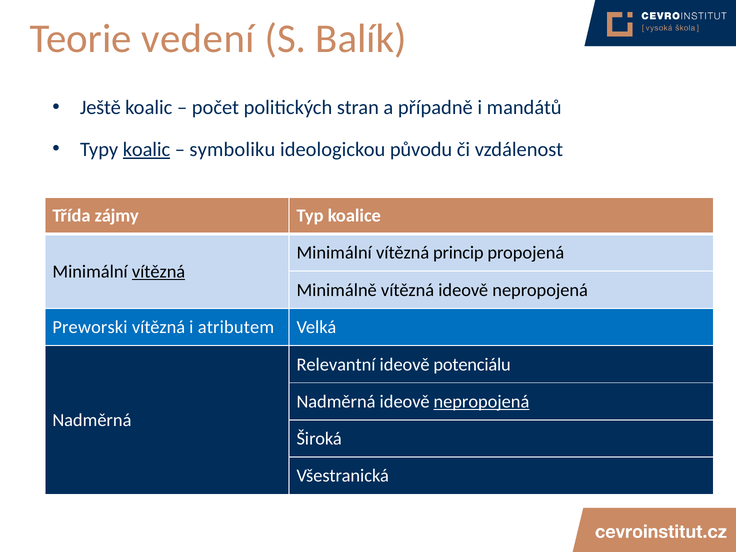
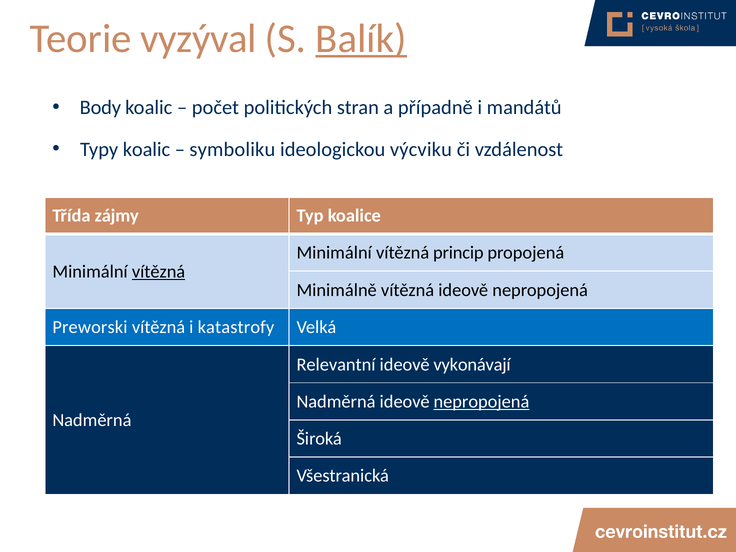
vedení: vedení -> vyzýval (198, 39)
Balík underline: none -> present (361, 39)
Ještě: Ještě -> Body (100, 108)
koalic underline: present -> none (146, 149)
původu: původu -> výcviku (421, 149)
atributem: atributem -> katastrofy (236, 327)
potenciálu: potenciálu -> vykonávají (472, 364)
